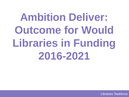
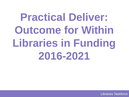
Ambition: Ambition -> Practical (43, 17)
Would: Would -> Within (98, 30)
